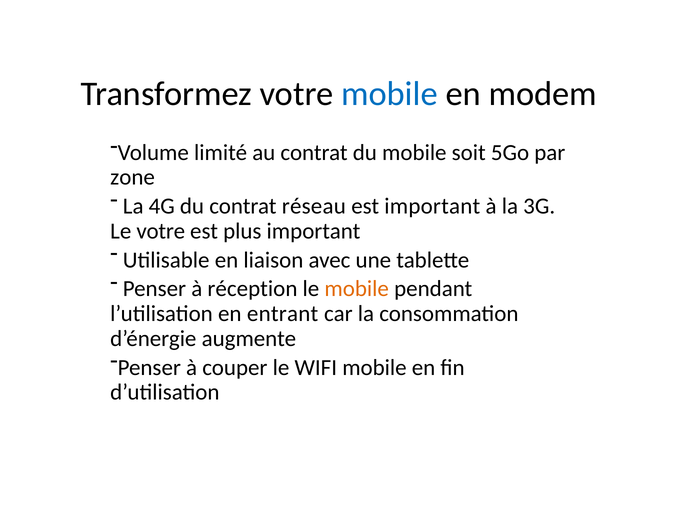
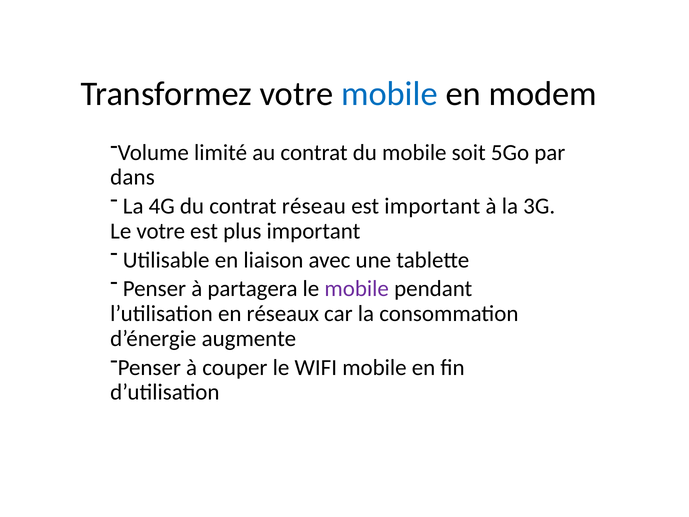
zone: zone -> dans (133, 177)
réception: réception -> partagera (253, 289)
mobile colour: orange -> purple (357, 289)
entrant: entrant -> réseaux (283, 314)
